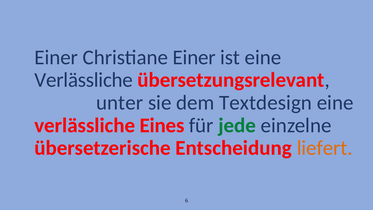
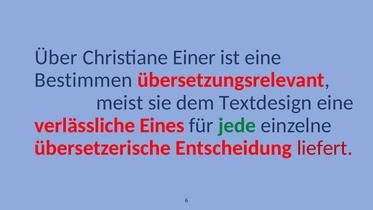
Einer: Einer -> Über (56, 57)
Verlässliche: Verlässliche -> Bestimmen (83, 80)
unter: unter -> meist (120, 103)
liefert colour: orange -> red (325, 148)
